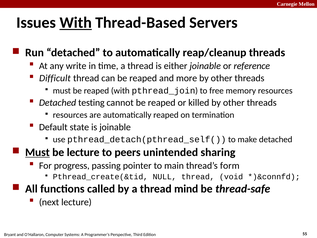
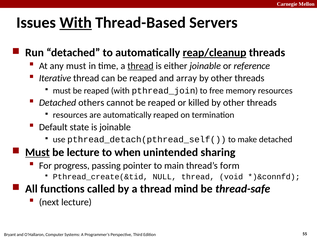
reap/cleanup underline: none -> present (215, 53)
any write: write -> must (76, 66)
thread underline: none -> present (140, 66)
Difficult: Difficult -> Iterative (55, 78)
more: more -> array (187, 78)
testing: testing -> others (91, 103)
peers: peers -> when (128, 152)
